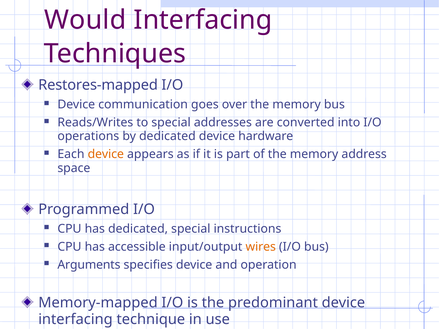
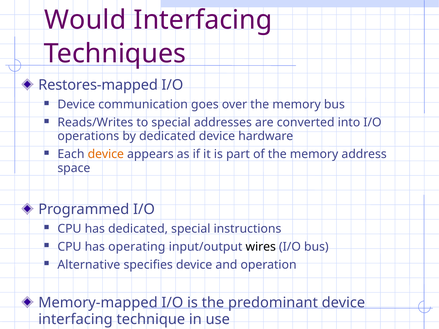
accessible: accessible -> operating (137, 247)
wires colour: orange -> black (261, 247)
Arguments: Arguments -> Alternative (89, 265)
